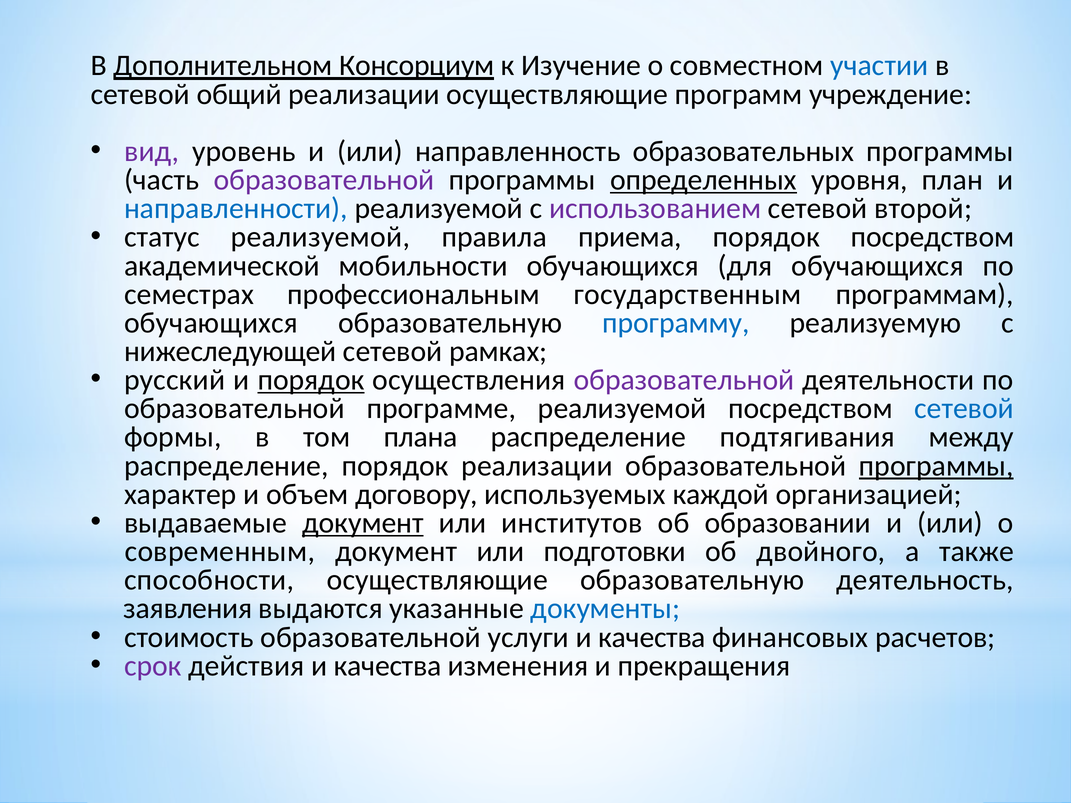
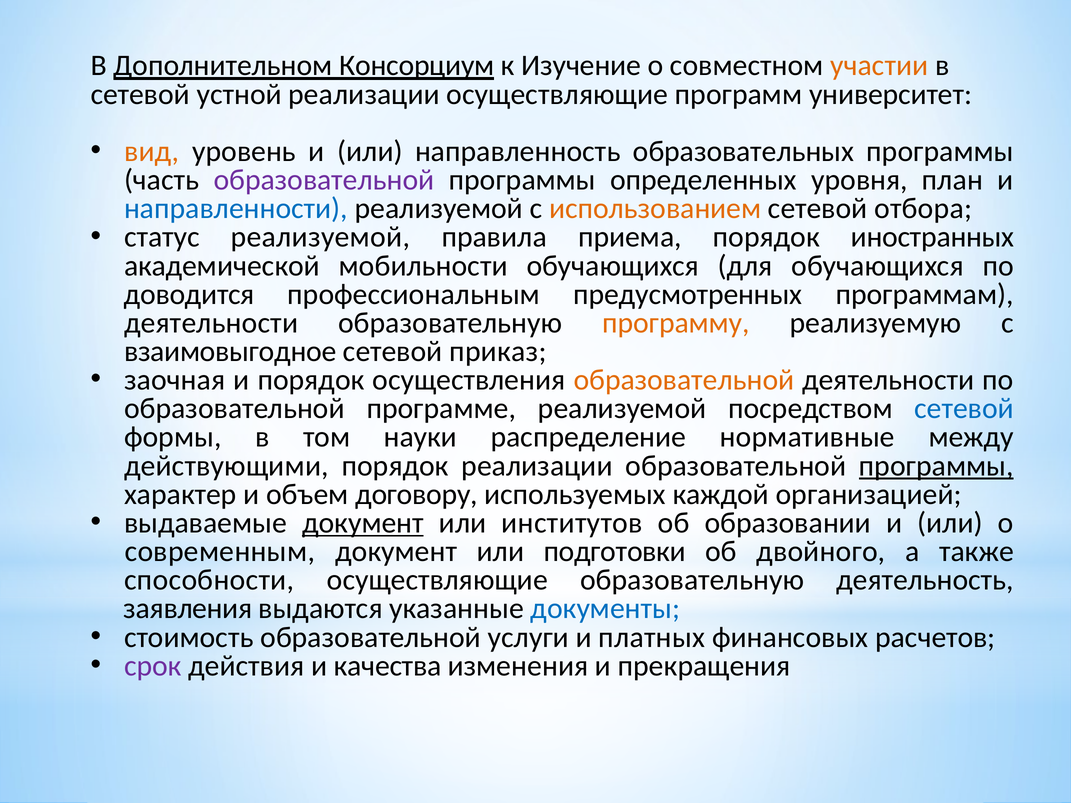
участии colour: blue -> orange (879, 66)
общий: общий -> устной (239, 94)
учреждение: учреждение -> университет (891, 94)
вид colour: purple -> orange (152, 151)
определенных underline: present -> none (703, 180)
использованием colour: purple -> orange (655, 209)
второй: второй -> отбора (923, 209)
порядок посредством: посредством -> иностранных (933, 237)
семестрах: семестрах -> доводится (189, 294)
государственным: государственным -> предусмотренных (688, 294)
обучающихся: обучающихся -> деятельности (211, 323)
программу colour: blue -> orange (676, 323)
нижеследующей: нижеследующей -> взаимовыгодное (230, 352)
рамках: рамках -> приказ (498, 352)
русский: русский -> заочная (175, 380)
порядок underline: present -> none (311, 380)
образовательной colour: purple -> orange (684, 380)
плана: плана -> науки (420, 437)
подтягивания: подтягивания -> нормативные (807, 437)
распределение: распределение -> действующими (226, 466)
услуги и качества: качества -> платных (652, 637)
